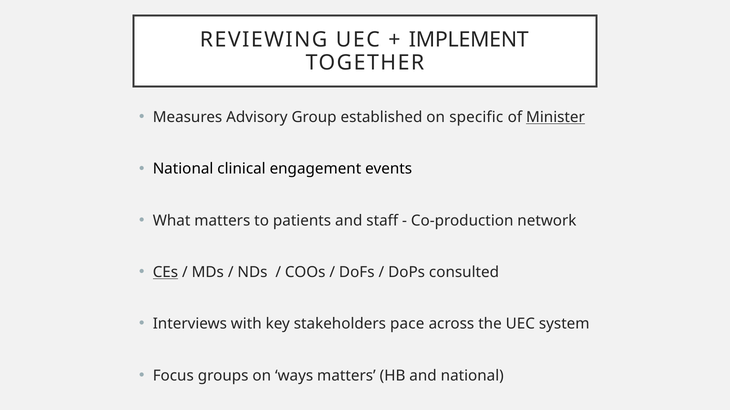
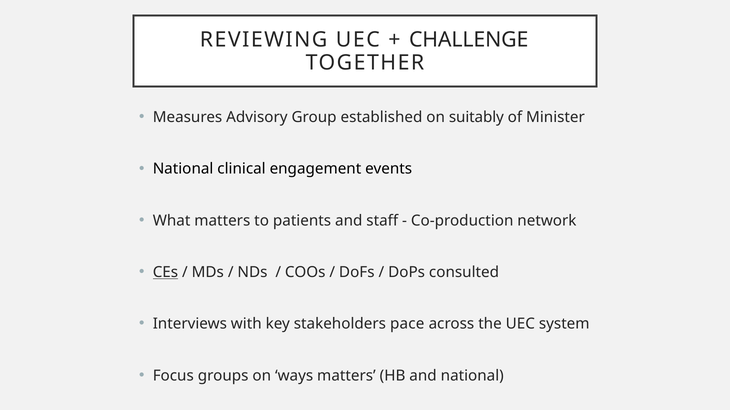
IMPLEMENT: IMPLEMENT -> CHALLENGE (469, 40)
specific: specific -> suitably (476, 117)
Minister underline: present -> none (555, 117)
